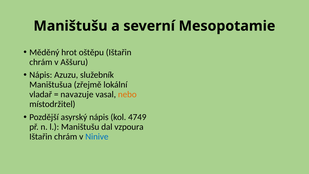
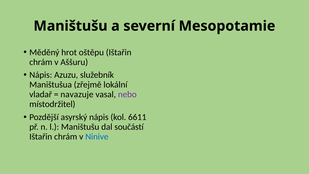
nebo colour: orange -> purple (127, 94)
4749: 4749 -> 6611 (137, 117)
vzpoura: vzpoura -> součástí (129, 127)
